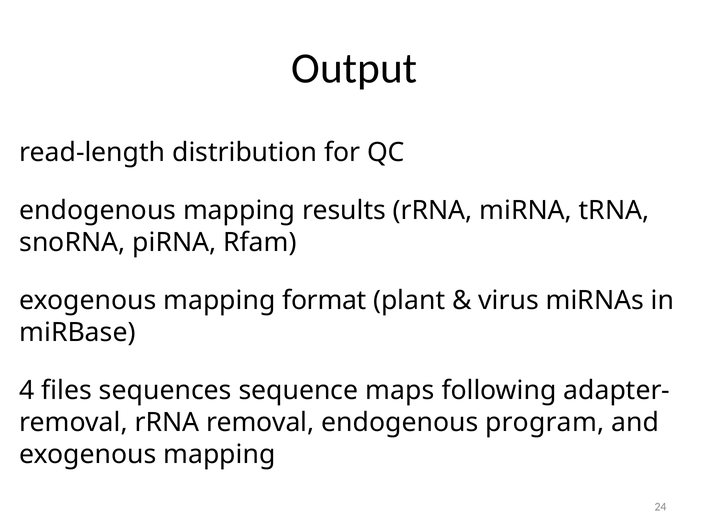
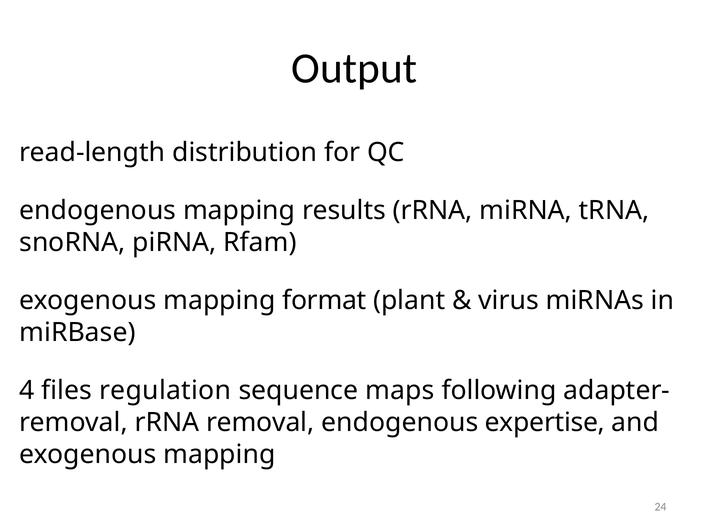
sequences: sequences -> regulation (165, 391)
program: program -> expertise (545, 423)
